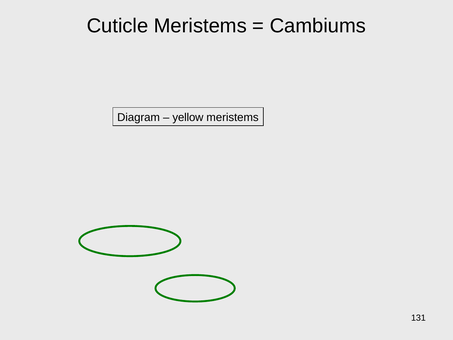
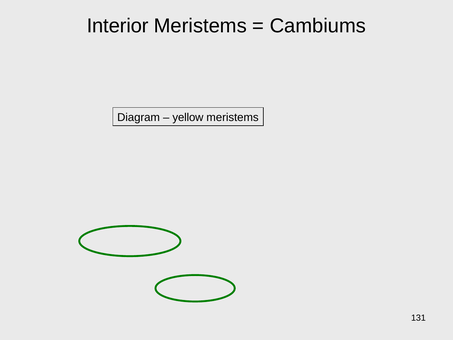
Cuticle: Cuticle -> Interior (118, 26)
